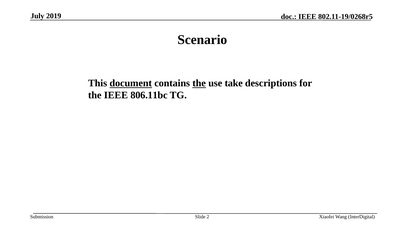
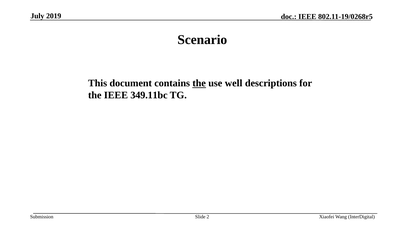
document underline: present -> none (131, 83)
take: take -> well (234, 83)
806.11bc: 806.11bc -> 349.11bc (149, 95)
